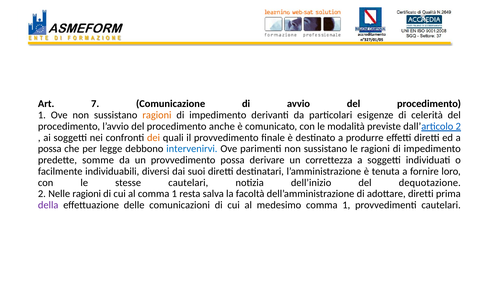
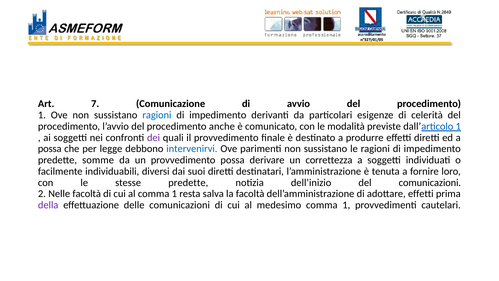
ragioni colour: orange -> blue (157, 115)
dall’articolo 2: 2 -> 1 (458, 126)
dei colour: orange -> purple (154, 137)
stesse cautelari: cautelari -> predette (188, 182)
del dequotazione: dequotazione -> comunicazioni (430, 182)
Nelle ragioni: ragioni -> facoltà (87, 194)
adottare diretti: diretti -> effetti (421, 194)
